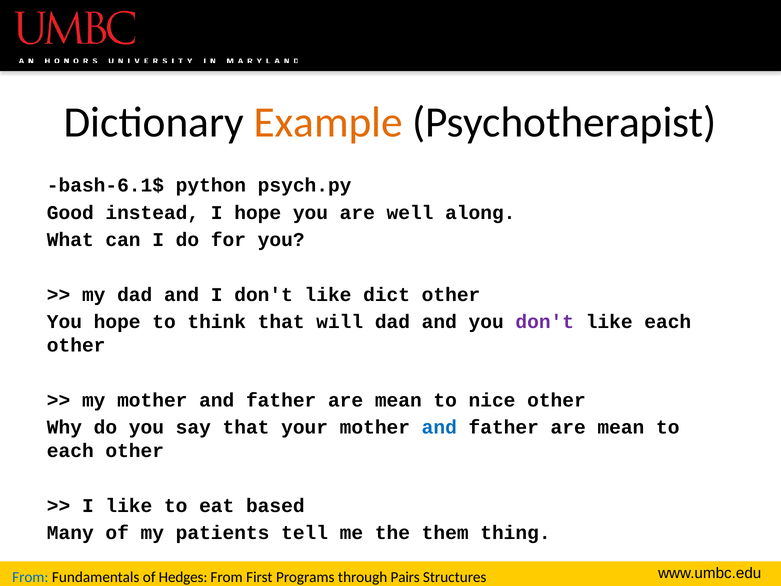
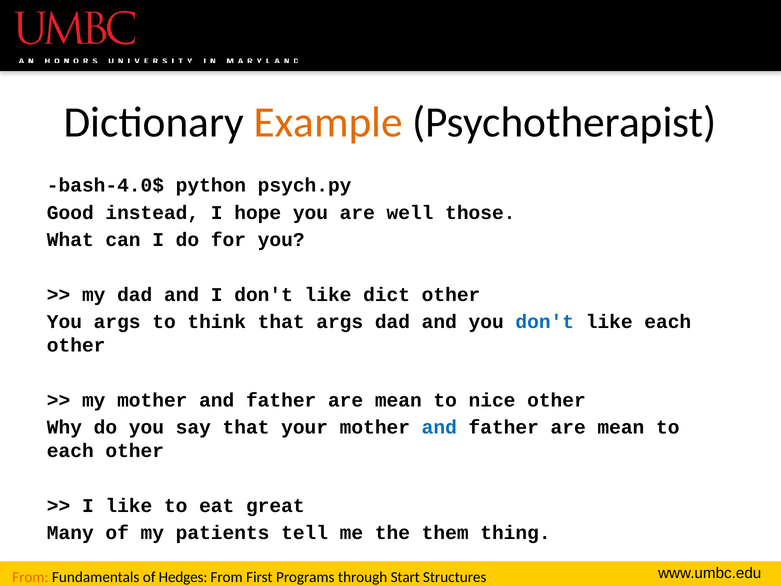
bash-6.1$: bash-6.1$ -> bash-4.0$ (105, 185)
along: along -> those (480, 213)
You hope: hope -> args (117, 322)
that will: will -> args (340, 322)
don't colour: purple -> blue (545, 322)
based: based -> great (275, 505)
From colour: blue -> orange (30, 577)
Pairs: Pairs -> Start (405, 577)
